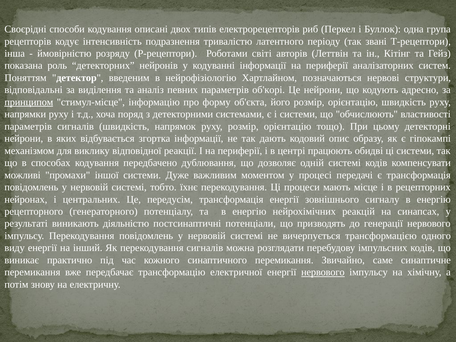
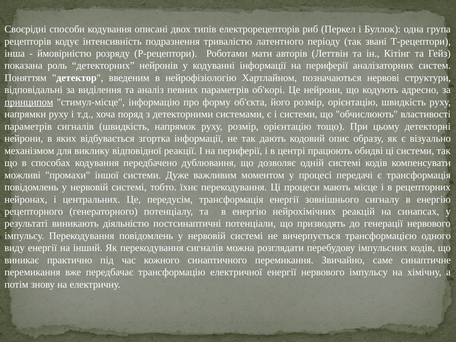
світі: світі -> мати (262, 53)
гіпокампі: гіпокампі -> візуально (430, 139)
нервового underline: present -> none (323, 272)
